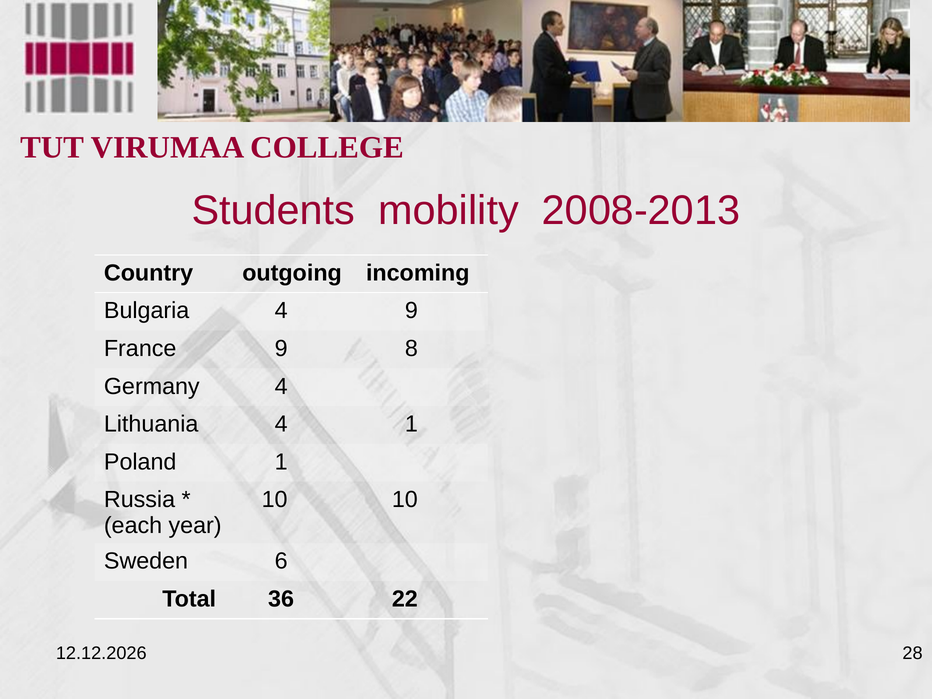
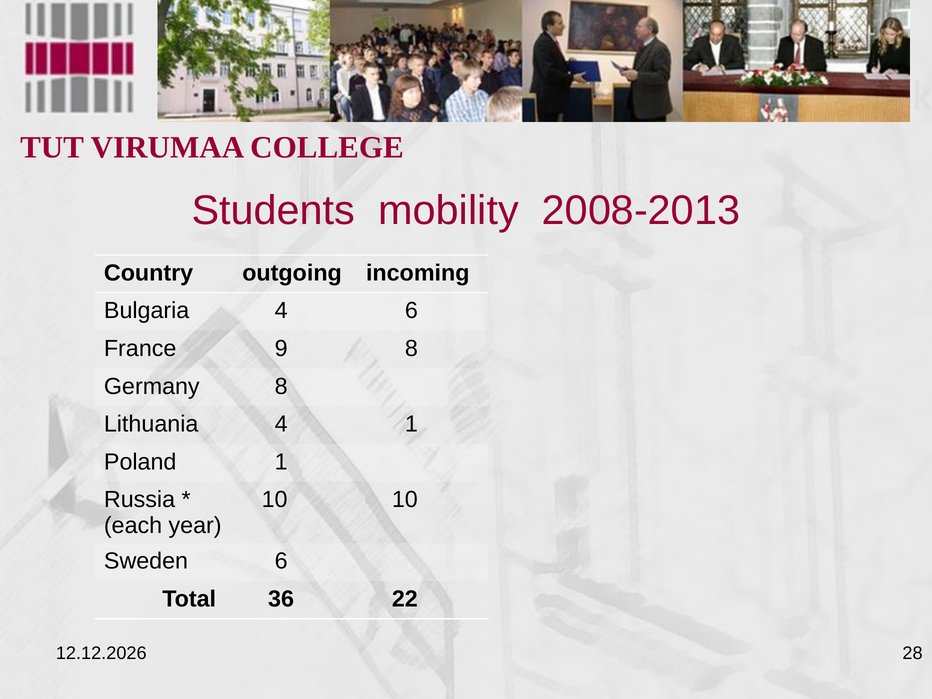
4 9: 9 -> 6 (411, 311)
Germany 4: 4 -> 8 (281, 386)
